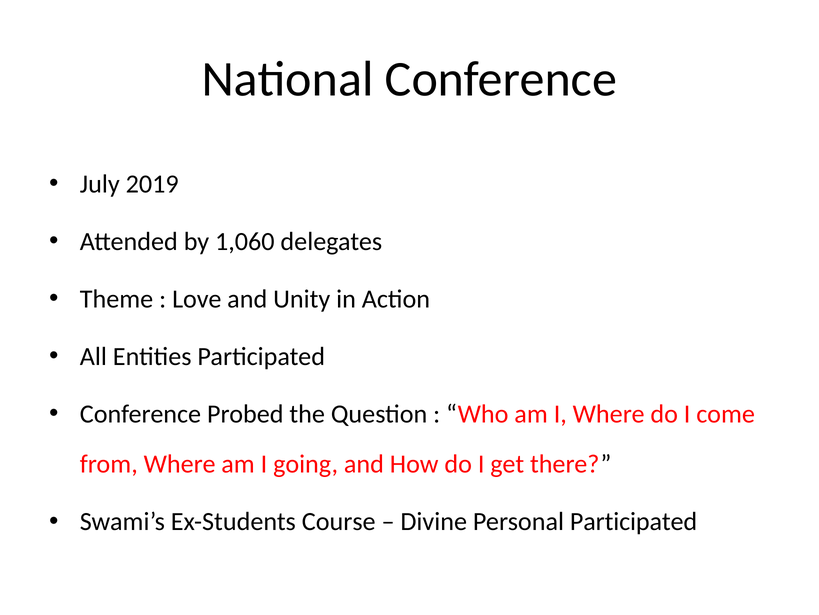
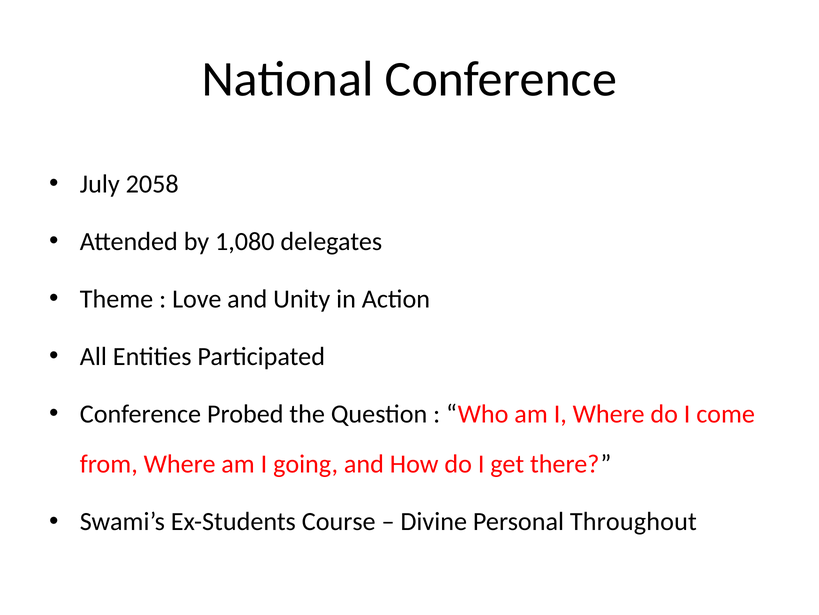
2019: 2019 -> 2058 (152, 184)
1,060: 1,060 -> 1,080 (245, 241)
Personal Participated: Participated -> Throughout (633, 521)
